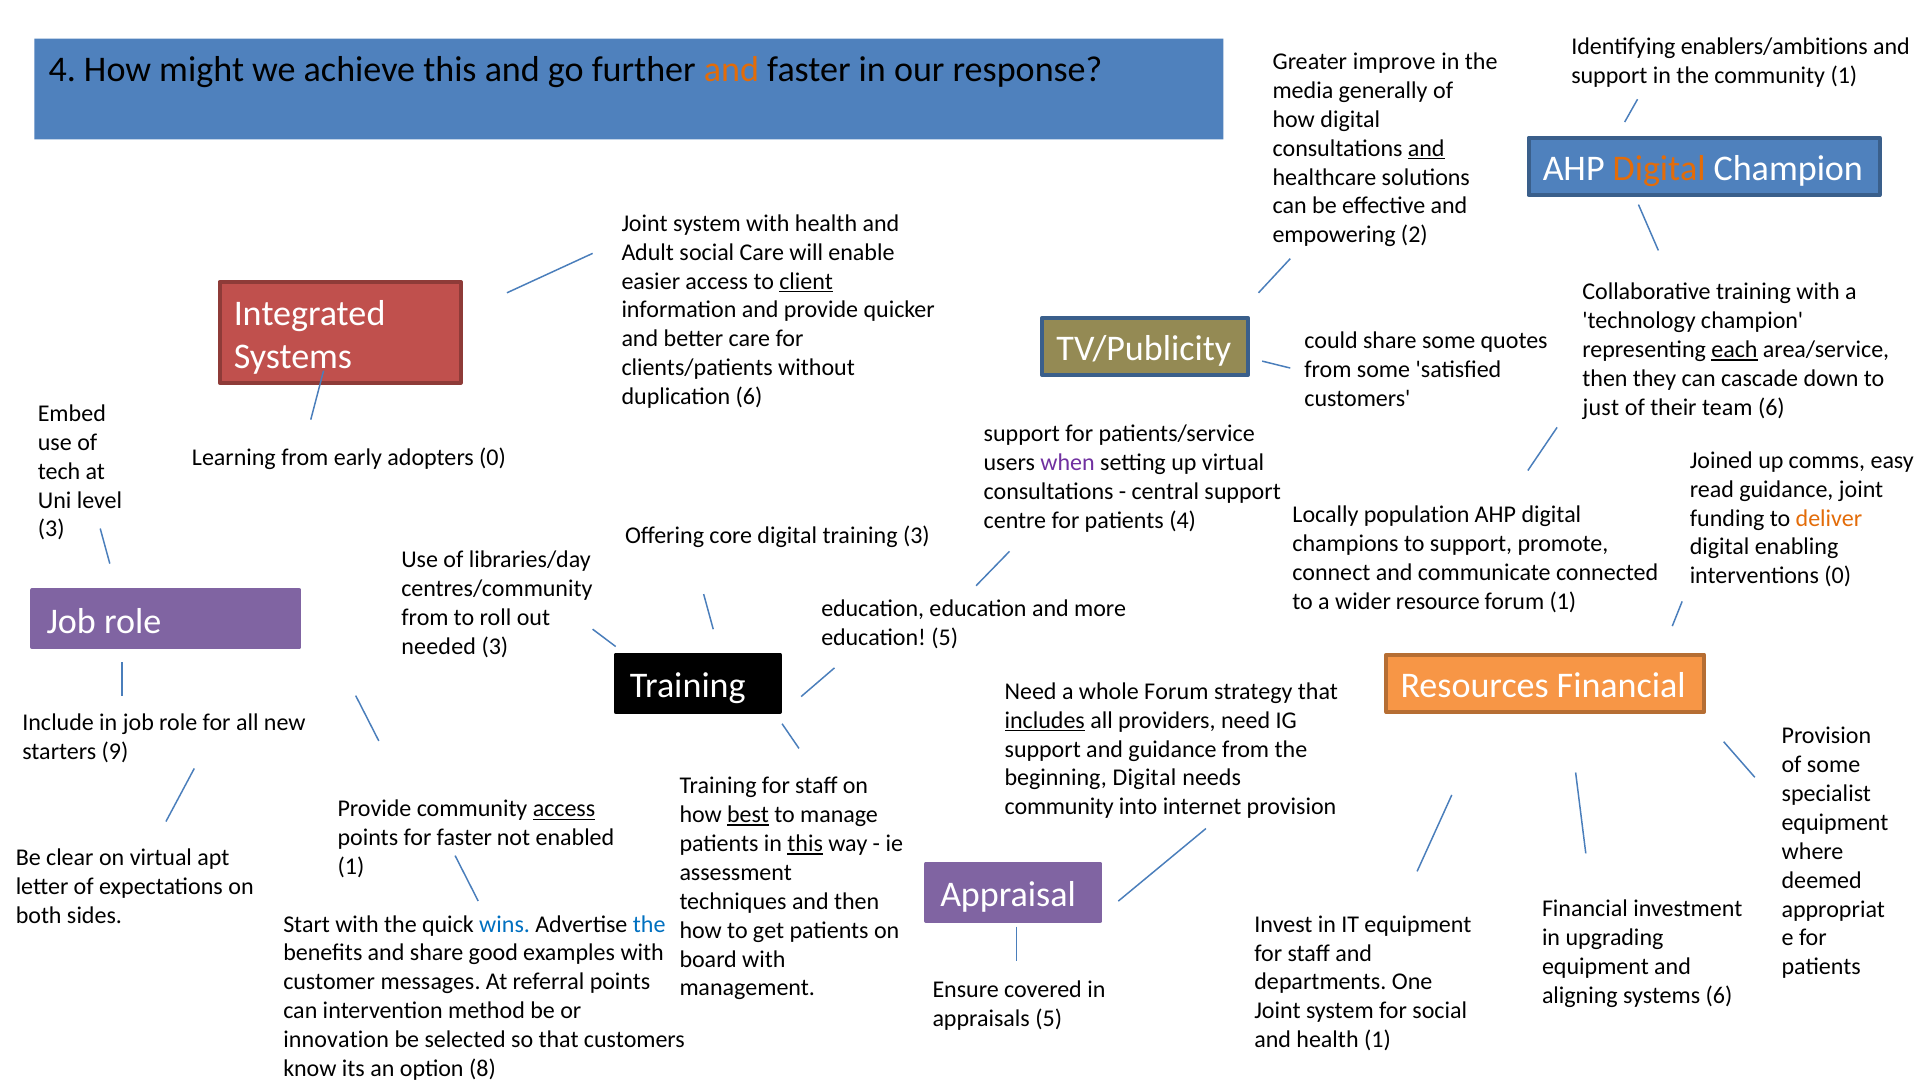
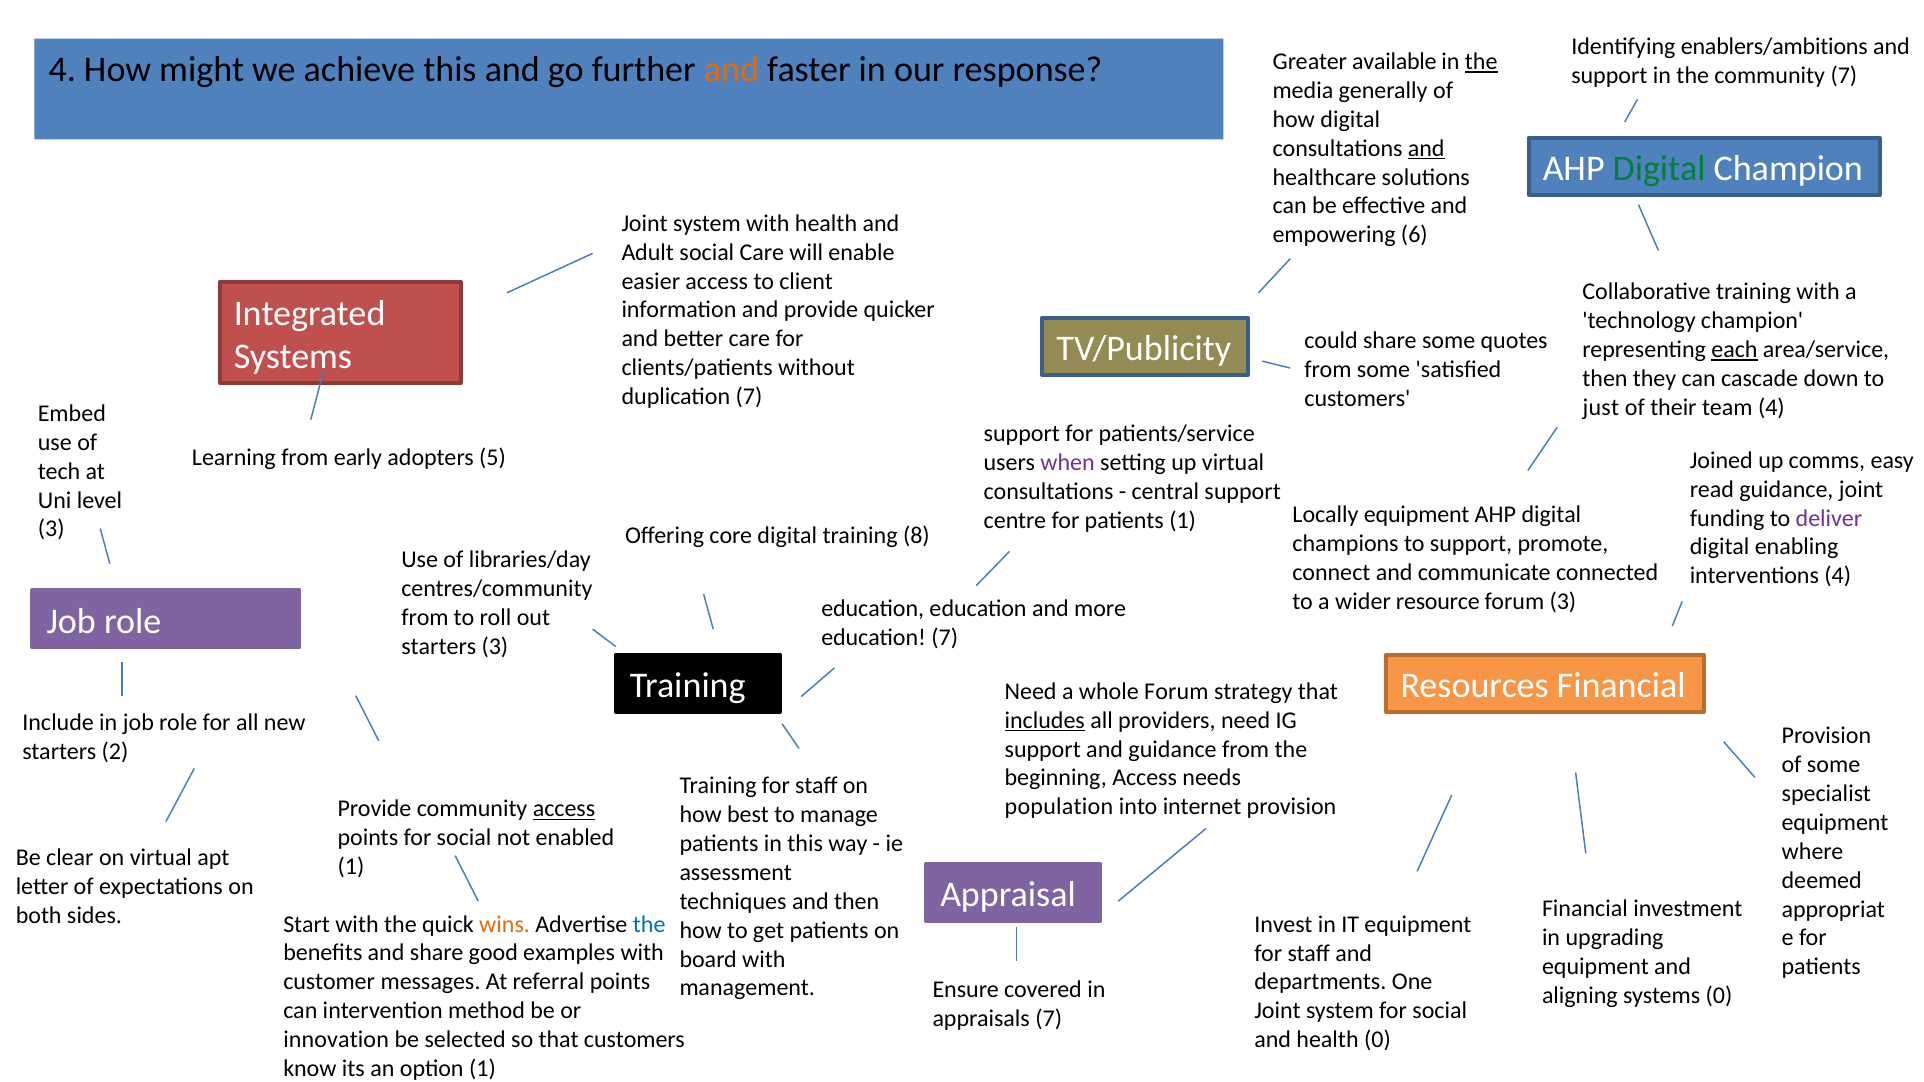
improve: improve -> available (1394, 62)
the underline: none -> present (1481, 62)
community 1: 1 -> 7 (1844, 76)
Digital colour: orange -> green (1659, 169)
2: 2 -> 6 (1414, 235)
client underline: present -> none (806, 281)
duplication 6: 6 -> 7 (749, 397)
team 6: 6 -> 4 (1771, 408)
adopters 0: 0 -> 5 (492, 458)
Locally population: population -> equipment (1417, 515)
deliver colour: orange -> purple (1829, 518)
patients 4: 4 -> 1 (1183, 521)
training 3: 3 -> 8 (916, 535)
interventions 0: 0 -> 4 (1838, 576)
forum 1: 1 -> 3 (1563, 602)
education 5: 5 -> 7 (945, 638)
needed: needed -> starters (439, 647)
9: 9 -> 2 (115, 752)
beginning Digital: Digital -> Access (1145, 778)
community: community -> population (1059, 807)
best underline: present -> none (748, 815)
points for faster: faster -> social (464, 838)
this underline: present -> none (805, 844)
wins colour: blue -> orange (505, 924)
systems 6: 6 -> 0 (1719, 996)
appraisals 5: 5 -> 7 (1049, 1019)
health 1: 1 -> 0 (1378, 1040)
option 8: 8 -> 1 (483, 1069)
